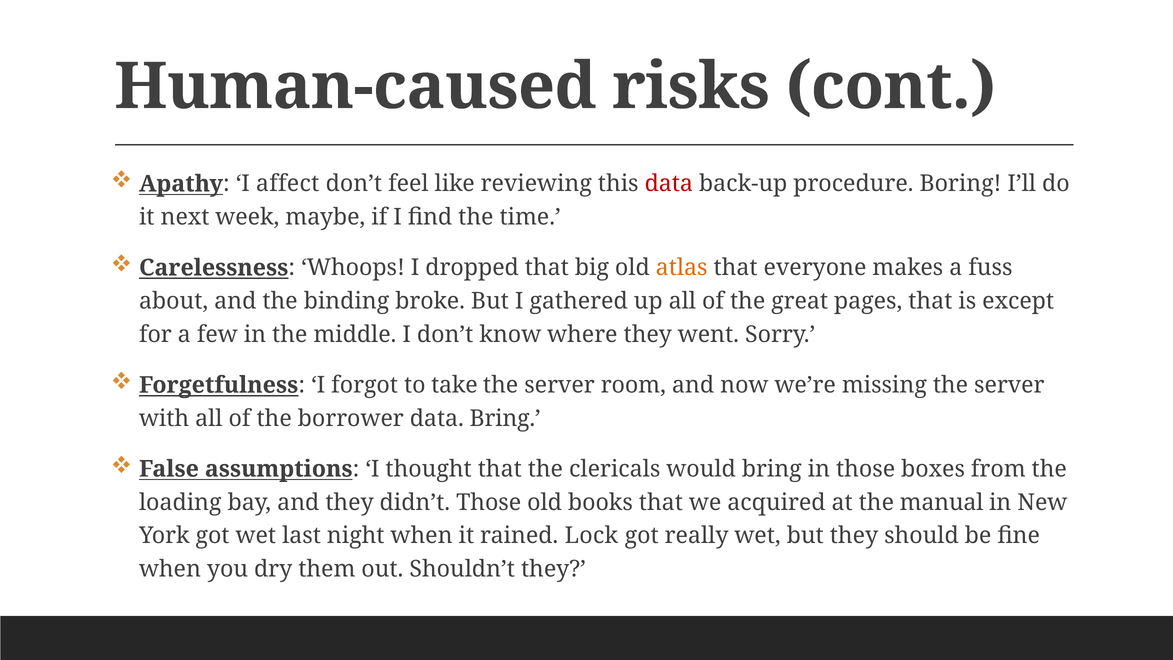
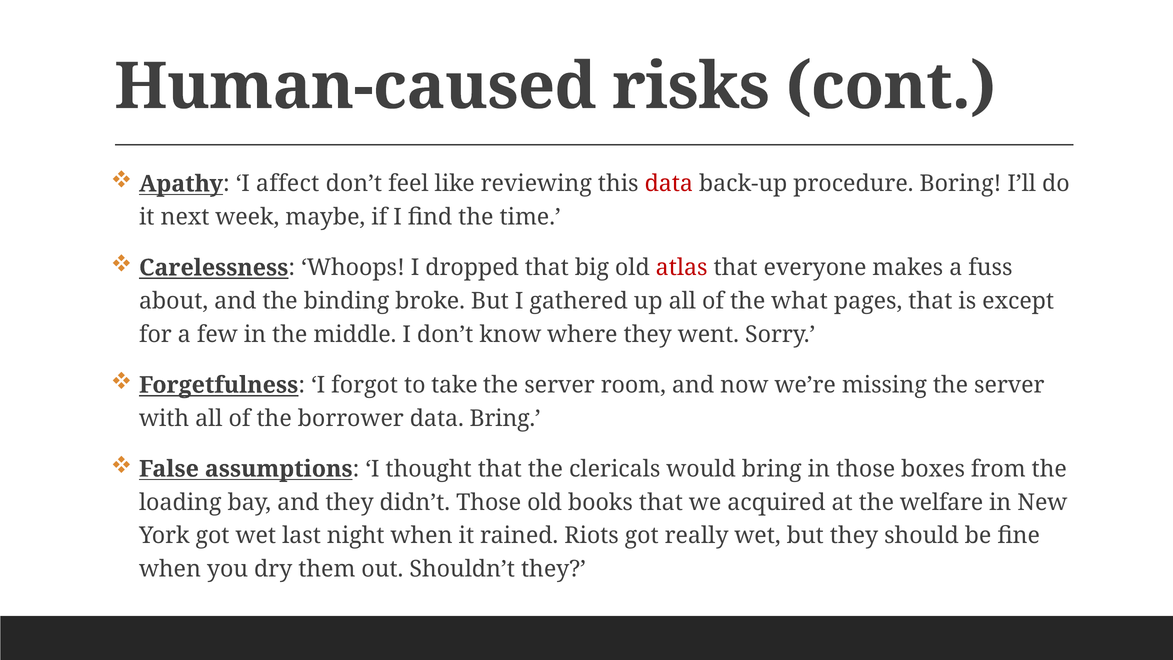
atlas colour: orange -> red (682, 268)
great: great -> what (800, 301)
manual: manual -> welfare (942, 502)
Lock: Lock -> Riots (592, 536)
